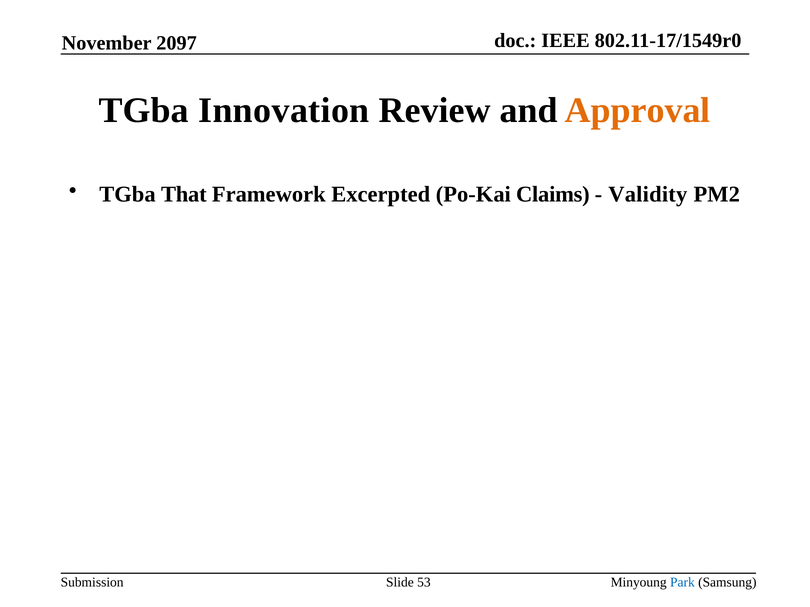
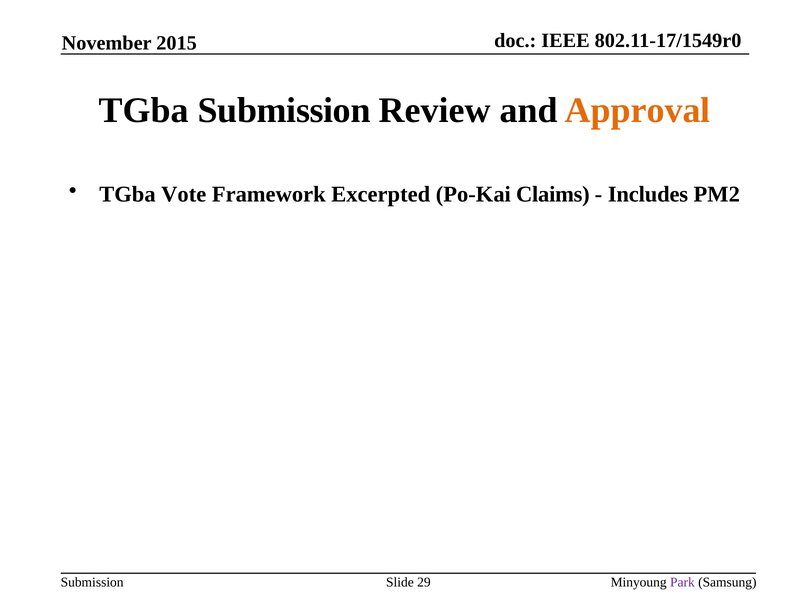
2097: 2097 -> 2015 (177, 43)
TGba Innovation: Innovation -> Submission (284, 110)
That: That -> Vote (184, 195)
Validity: Validity -> Includes (648, 195)
53: 53 -> 29 (424, 583)
Park colour: blue -> purple (682, 583)
